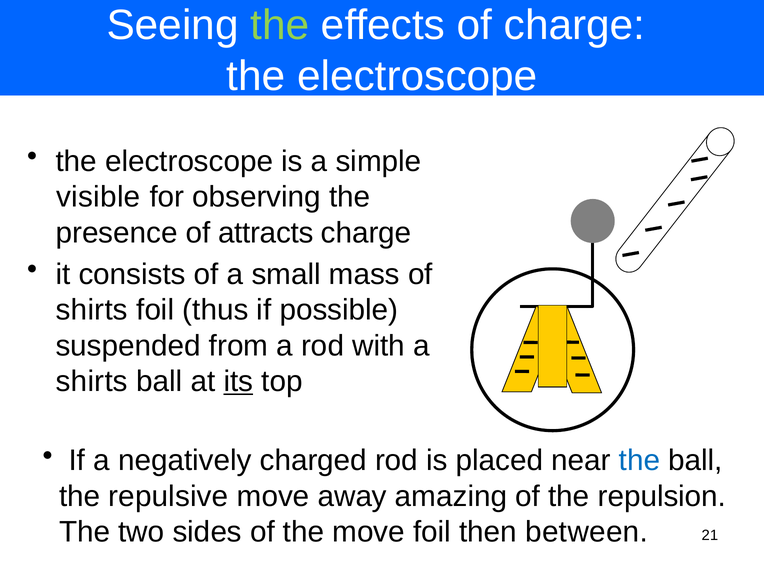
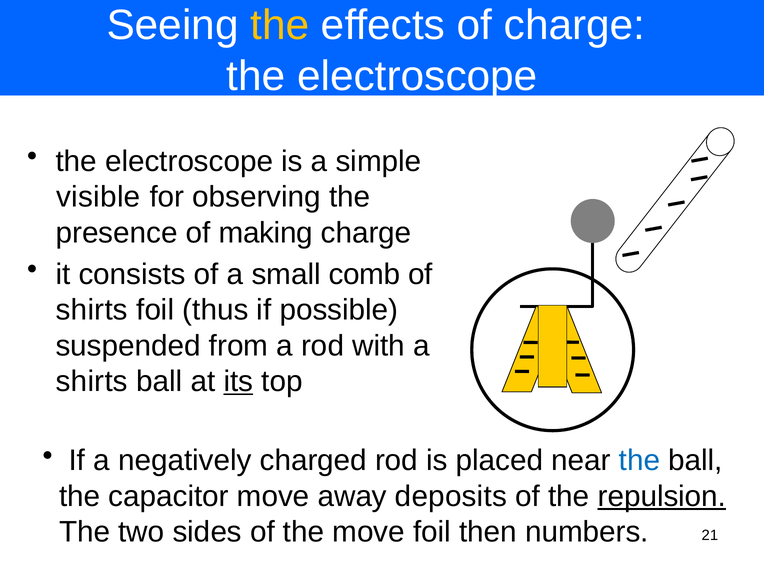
the colour: light green -> yellow (280, 25)
attracts: attracts -> making (266, 233)
mass: mass -> comb (364, 274)
repulsive: repulsive -> capacitor (169, 496)
amazing: amazing -> deposits (451, 496)
repulsion underline: none -> present (662, 496)
between: between -> numbers (587, 532)
